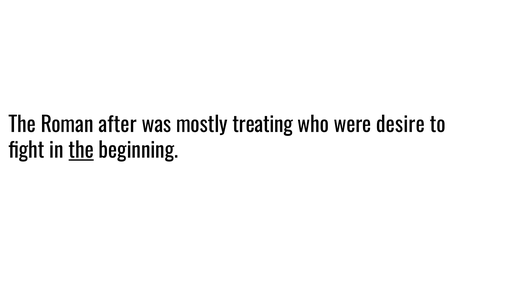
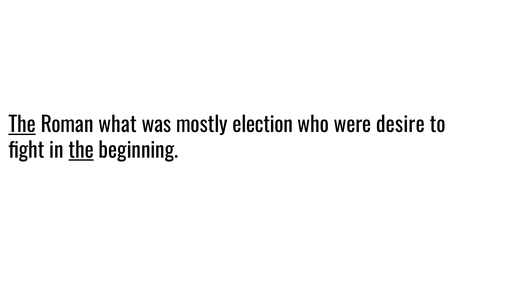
The underline: none -> present (22, 125)
after: after -> what (118, 125)
treating: treating -> election (263, 125)
